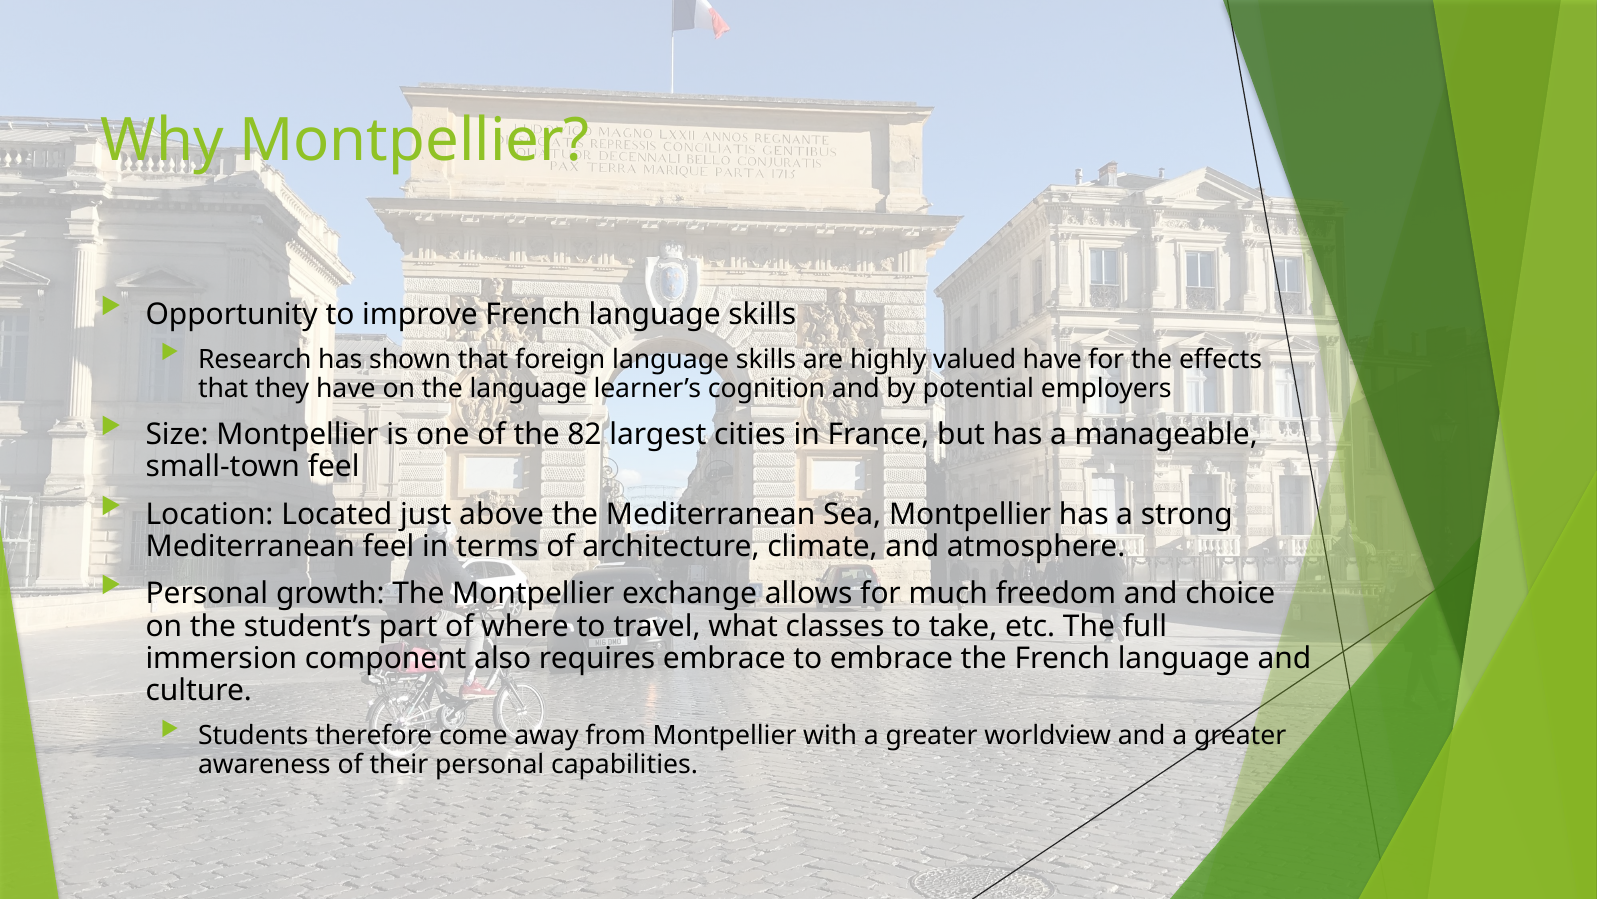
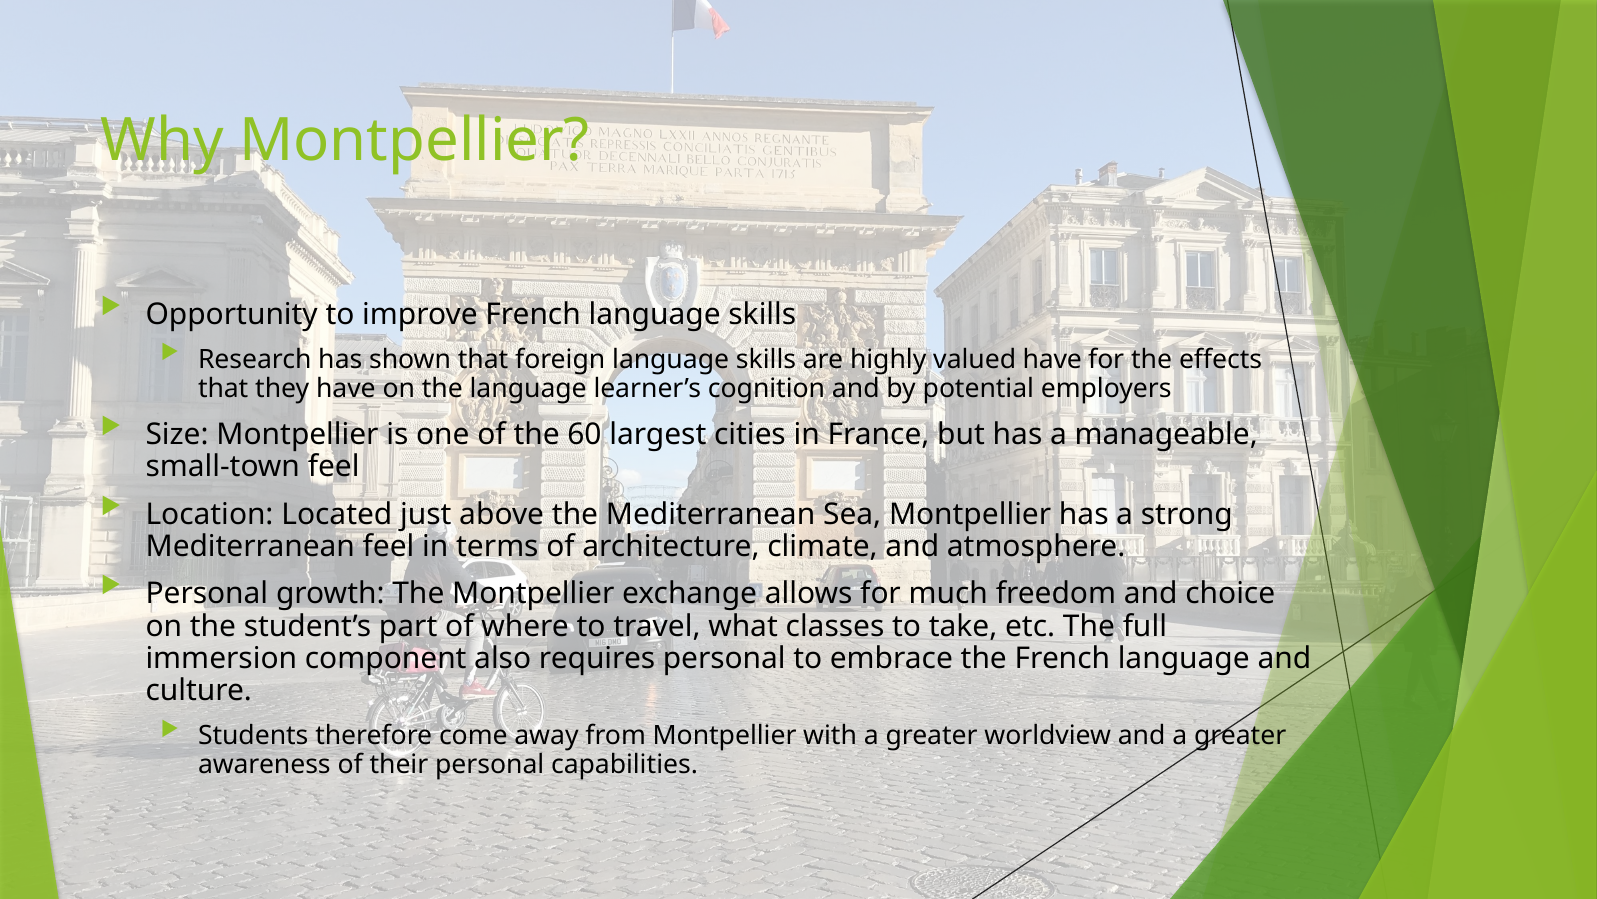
82: 82 -> 60 (584, 434)
requires embrace: embrace -> personal (724, 658)
